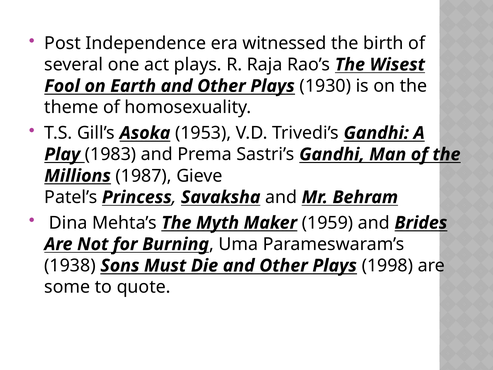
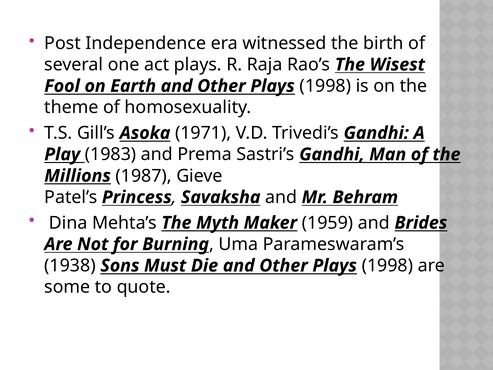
1930: 1930 -> 1998 (325, 86)
1953: 1953 -> 1971 (203, 133)
